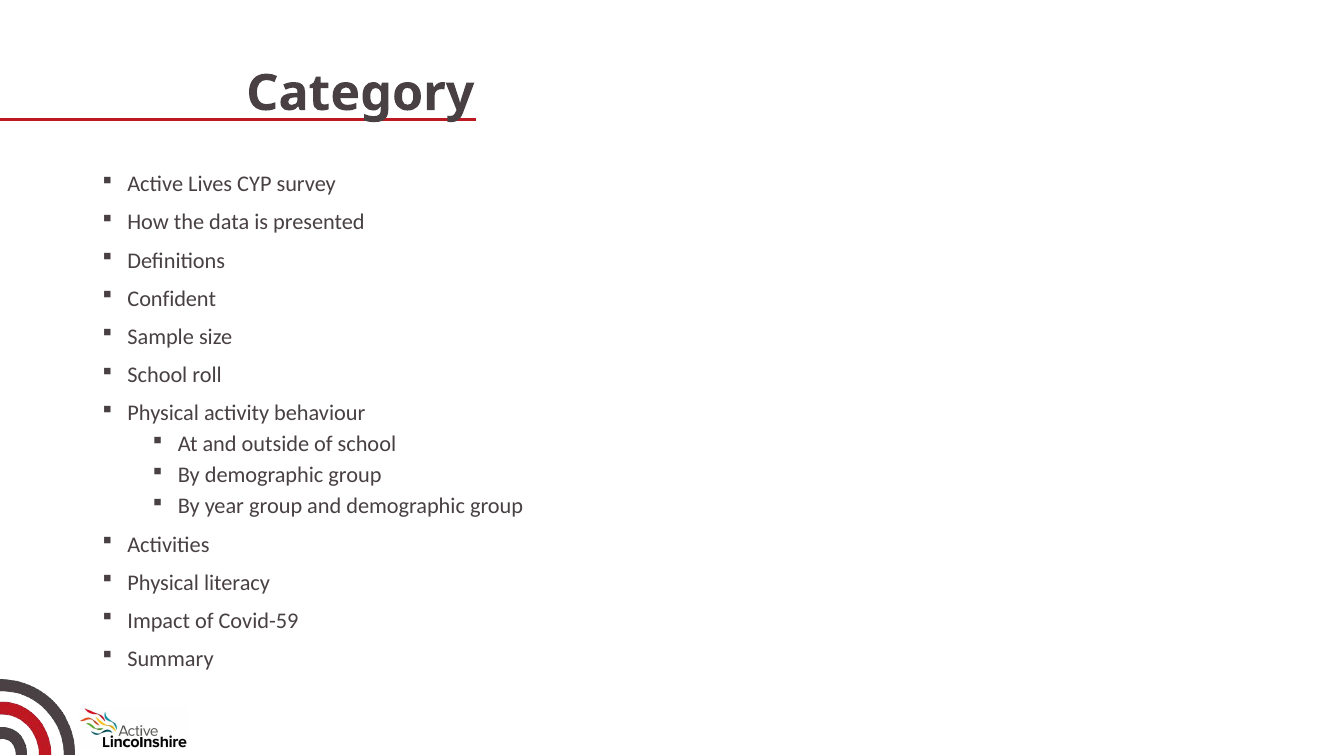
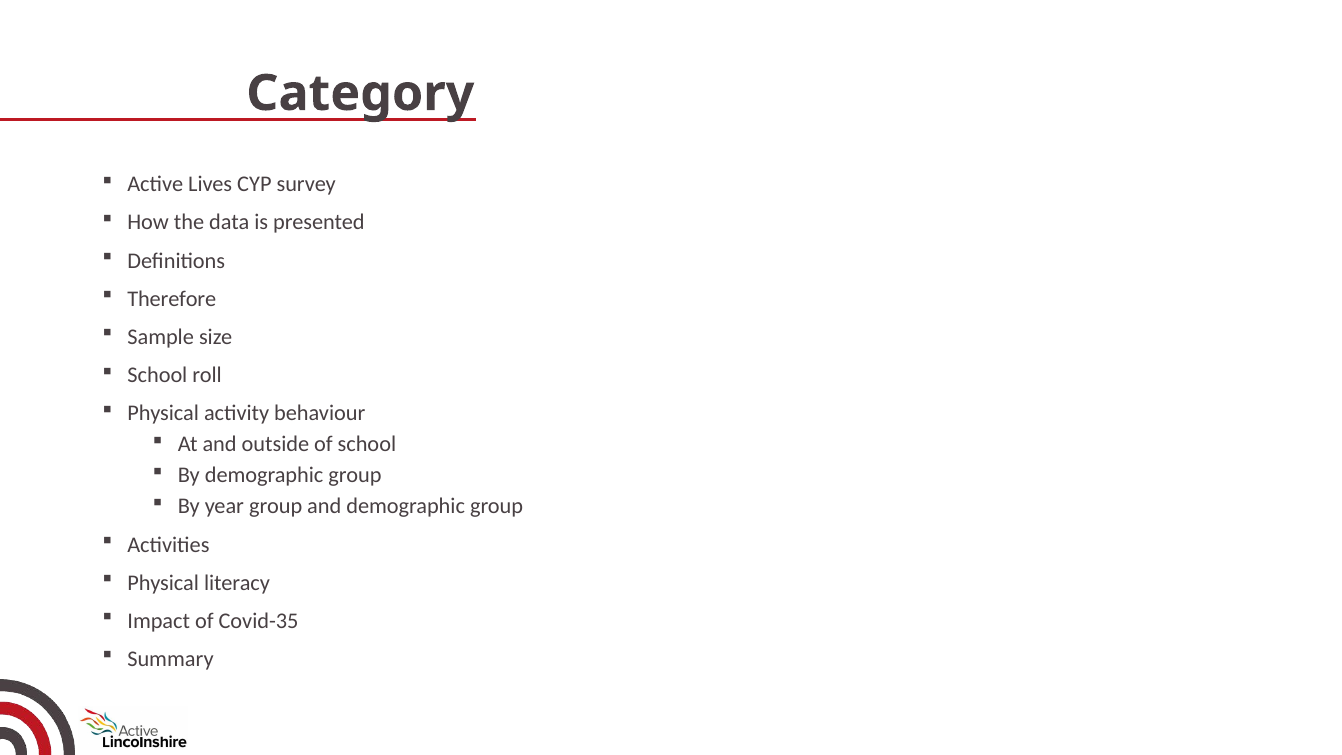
Confident: Confident -> Therefore (172, 299)
Covid-59: Covid-59 -> Covid-35 (259, 621)
